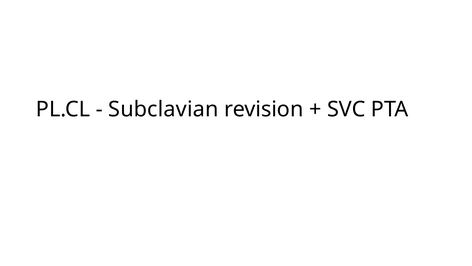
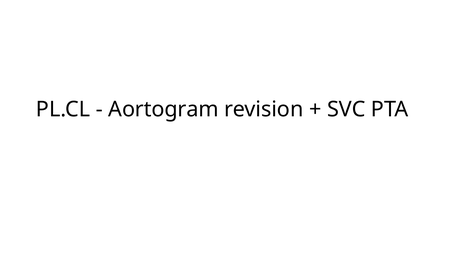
Subclavian: Subclavian -> Aortogram (164, 109)
